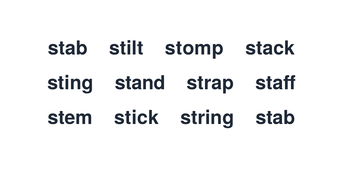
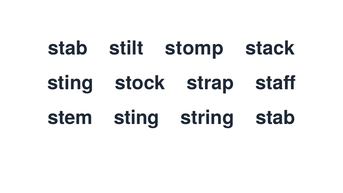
stand: stand -> stock (140, 83)
stem stick: stick -> sting (137, 118)
